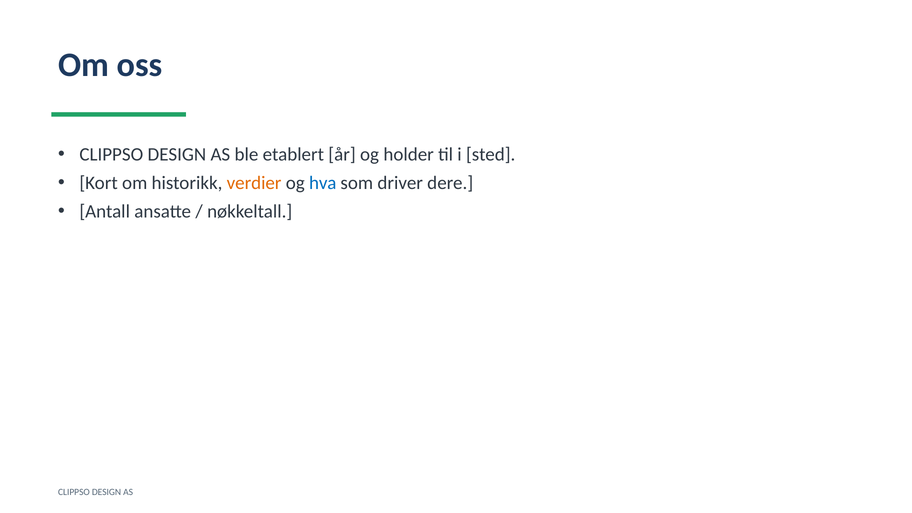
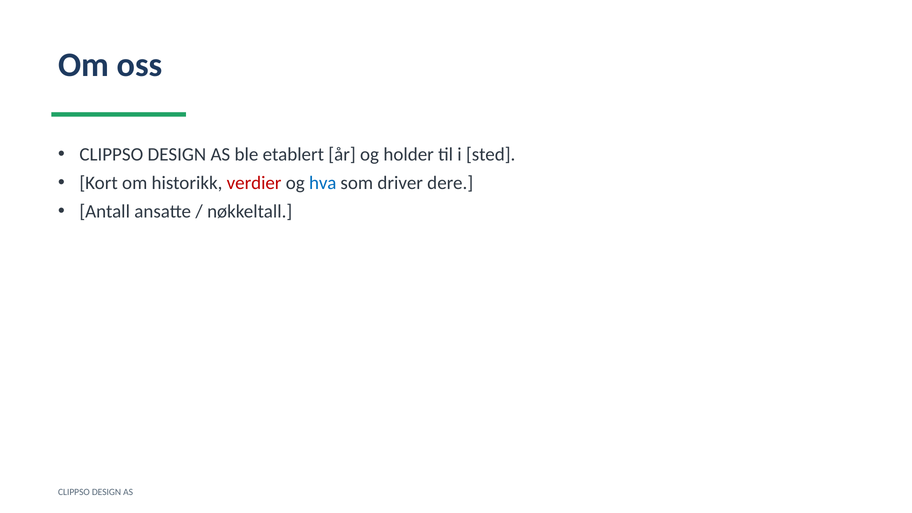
verdier colour: orange -> red (254, 183)
